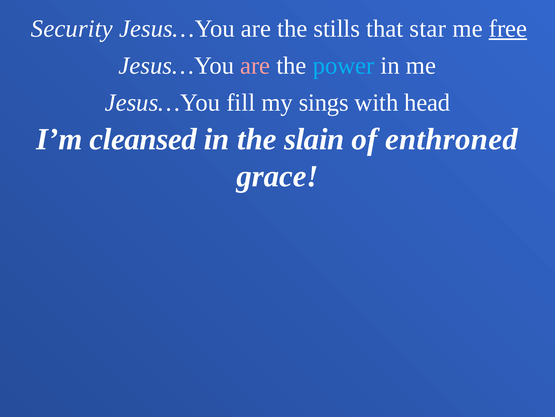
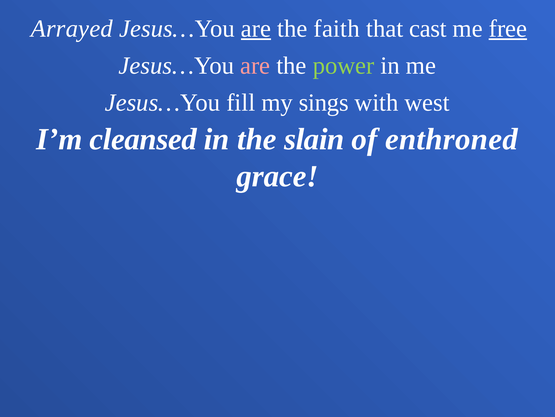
Security: Security -> Arrayed (72, 28)
are underline: none -> present (256, 28)
stills: stills -> faith (337, 28)
star: star -> cast (428, 28)
power colour: light blue -> light green (344, 66)
head: head -> west (427, 103)
